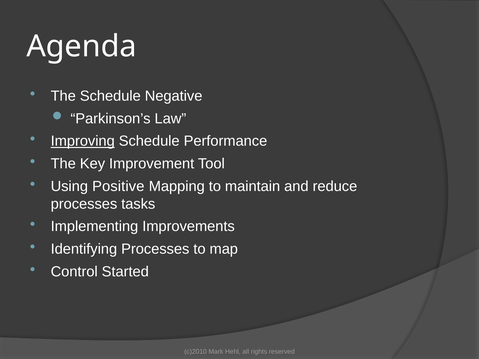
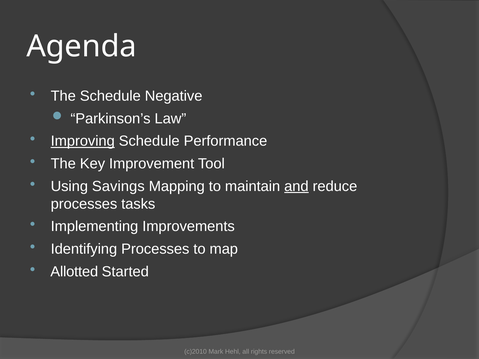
Positive: Positive -> Savings (118, 186)
and underline: none -> present (296, 186)
Control: Control -> Allotted (74, 272)
